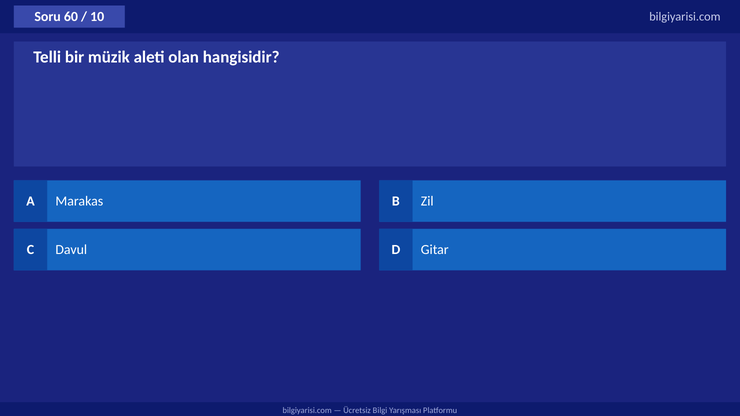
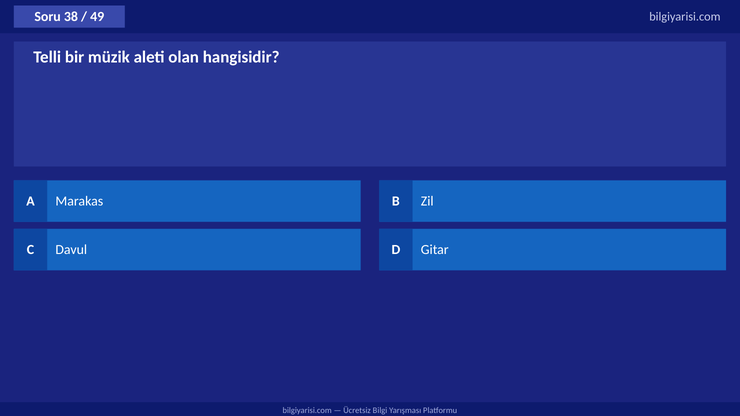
60: 60 -> 38 (71, 17)
10: 10 -> 49 (97, 17)
